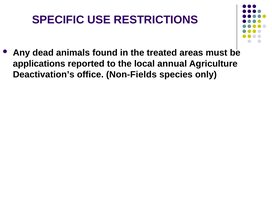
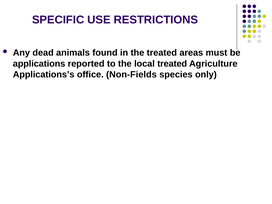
local annual: annual -> treated (172, 64)
Deactivation’s: Deactivation’s -> Applications’s (44, 75)
